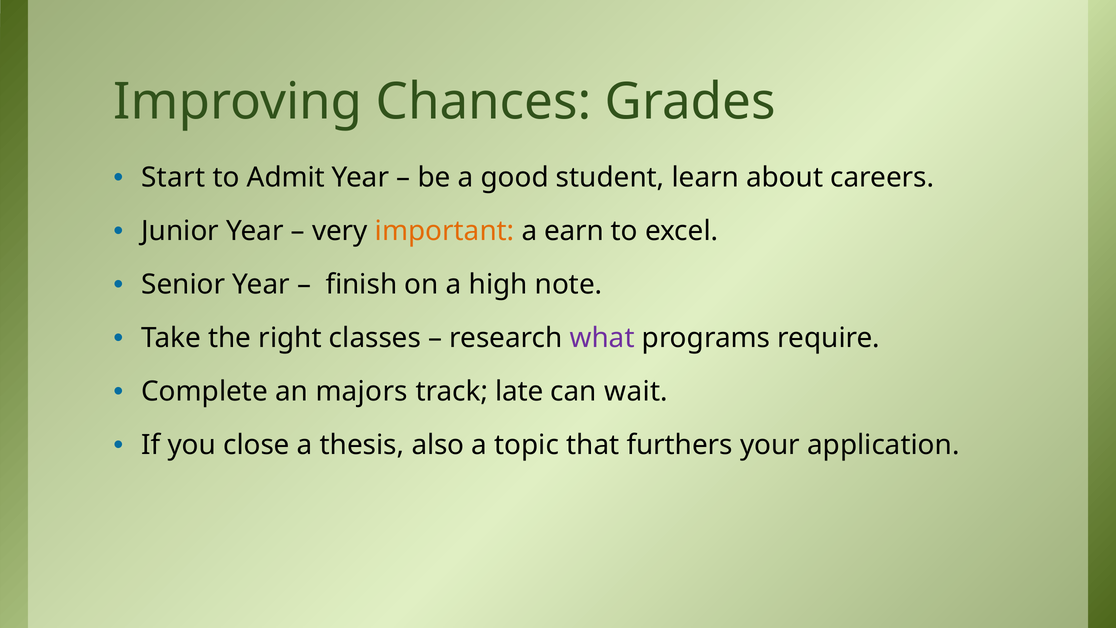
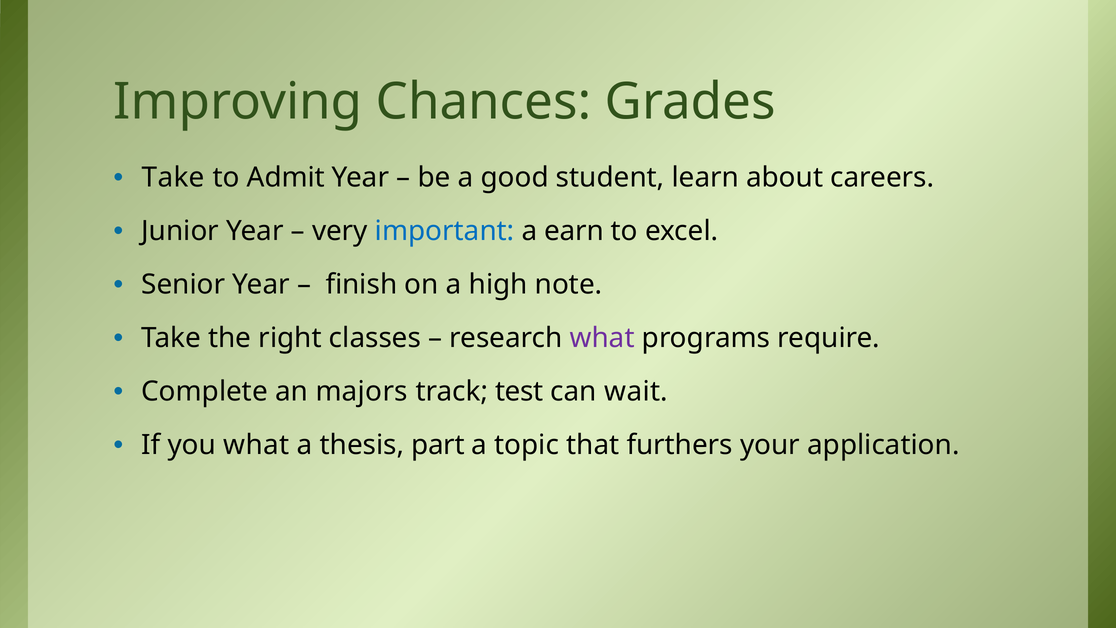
Start: Start -> Take (173, 178)
important colour: orange -> blue (445, 231)
late: late -> test (519, 392)
you close: close -> what (256, 445)
also: also -> part (438, 445)
